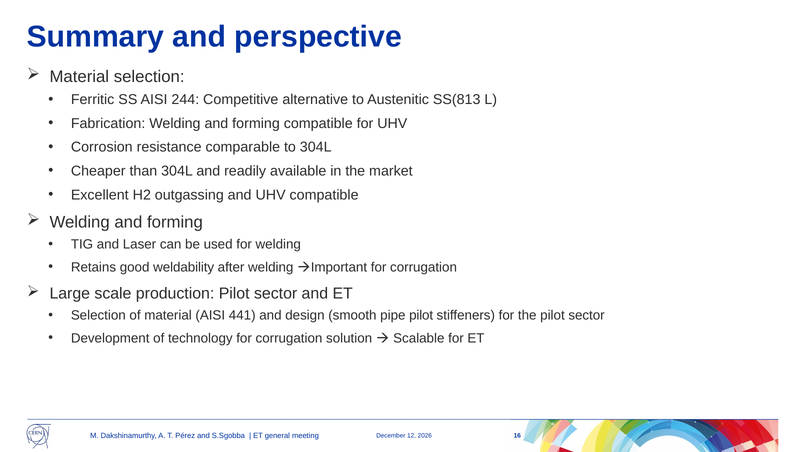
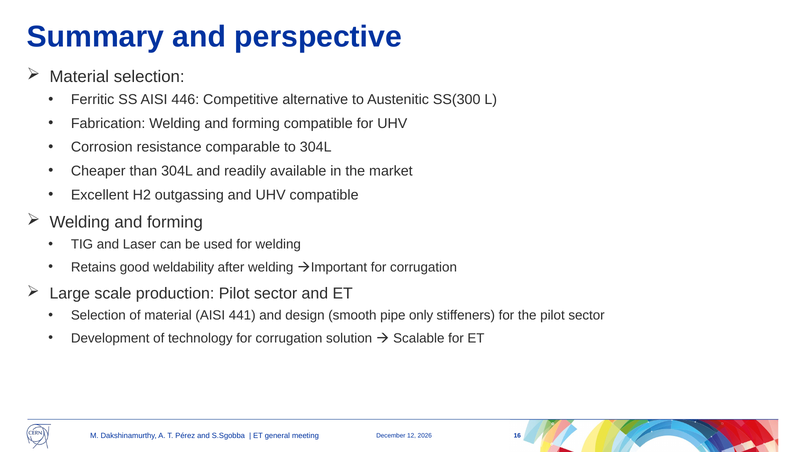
244: 244 -> 446 (185, 100)
SS(813: SS(813 -> SS(300 (457, 100)
pipe pilot: pilot -> only (421, 316)
